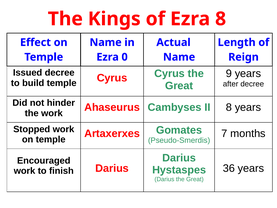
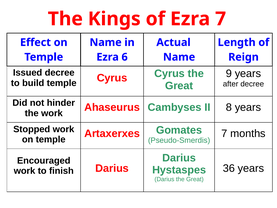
Ezra 8: 8 -> 7 (221, 19)
0: 0 -> 6 (125, 57)
